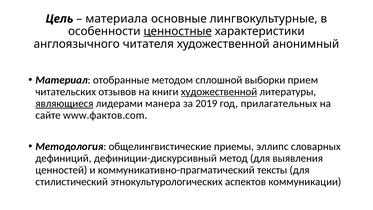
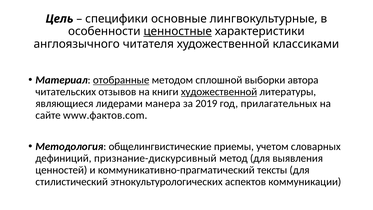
материала: материала -> специфики (117, 19)
анонимный: анонимный -> классиками (306, 44)
отобранные underline: none -> present (121, 80)
прием: прием -> автора (303, 80)
являющиеся underline: present -> none (64, 103)
эллипс: эллипс -> учетом (272, 146)
дефиниции-дискурсивный: дефиниции-дискурсивный -> признание-дискурсивный (155, 158)
